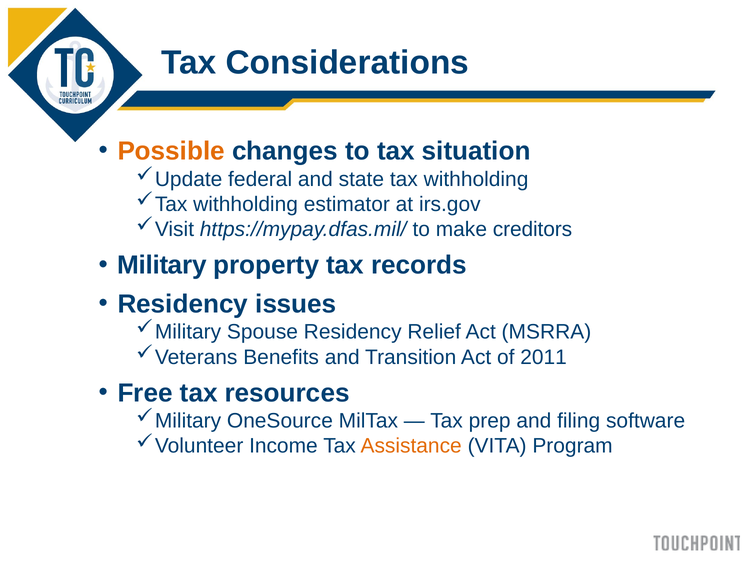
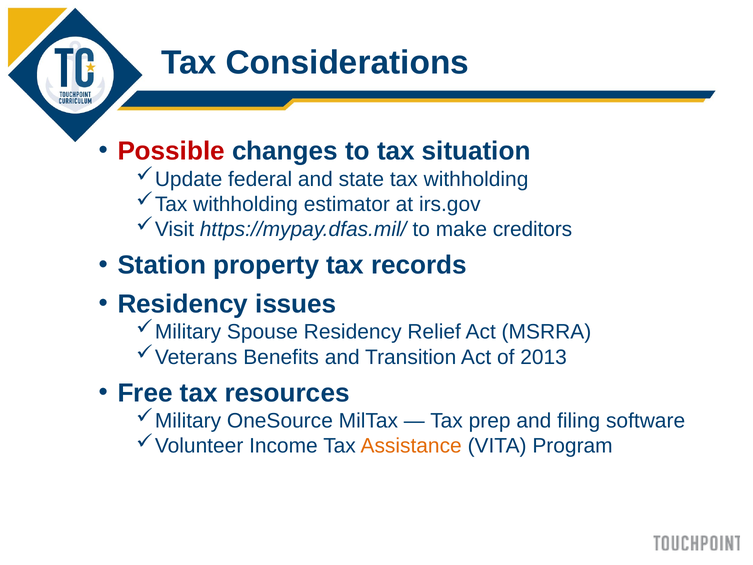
Possible colour: orange -> red (171, 151)
Military: Military -> Station (162, 265)
2011: 2011 -> 2013 (544, 357)
